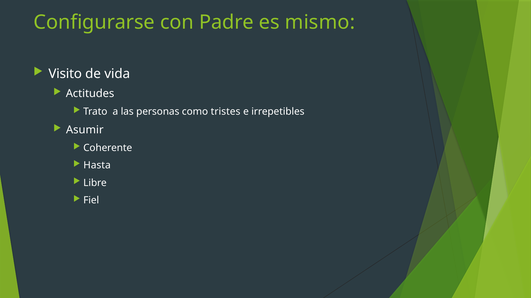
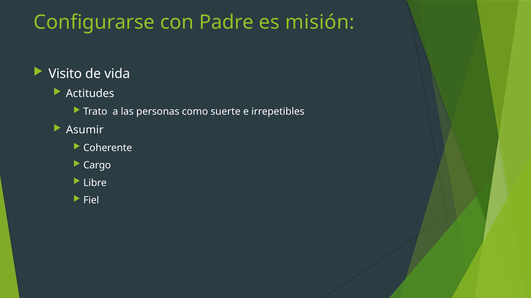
mismo: mismo -> misión (320, 22)
tristes: tristes -> suerte (226, 112)
Hasta: Hasta -> Cargo (97, 166)
